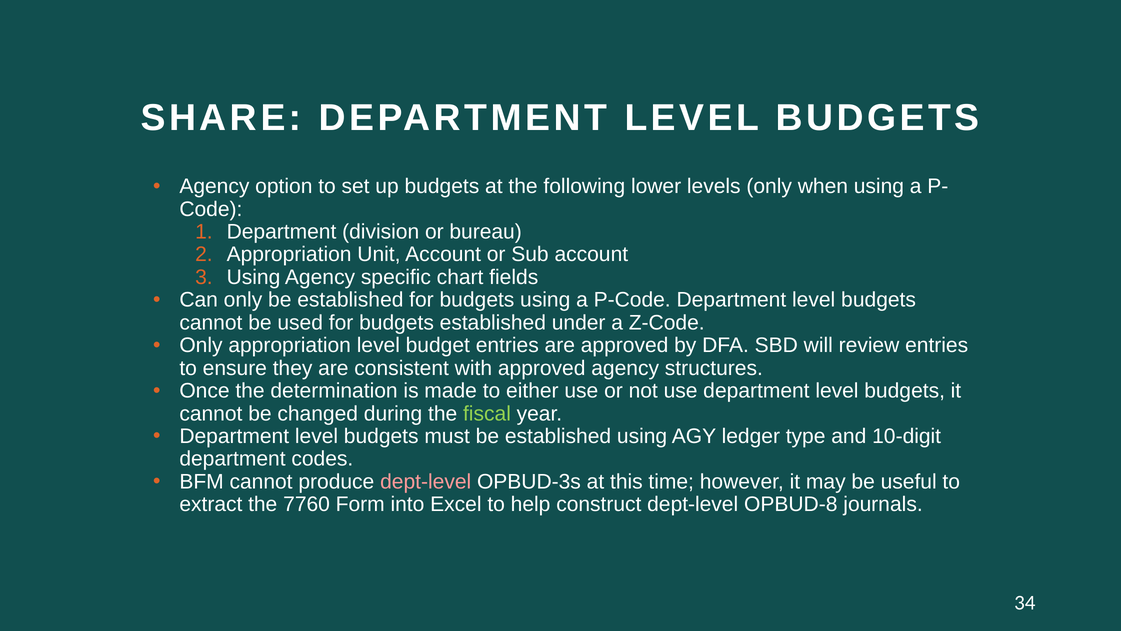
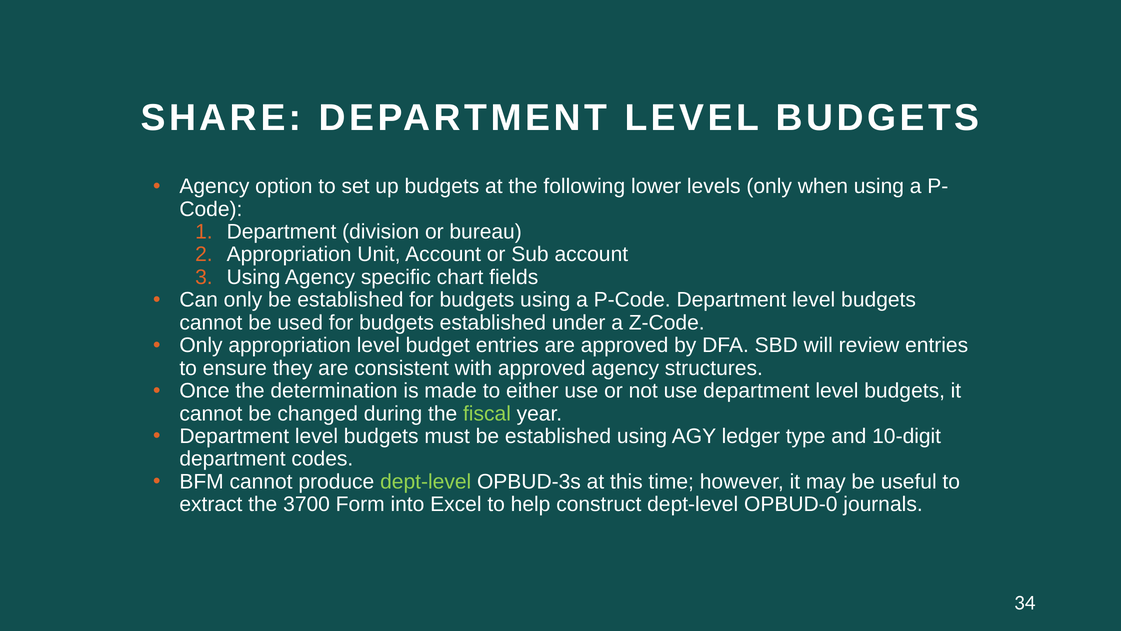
dept-level colour: pink -> light green (426, 481)
7760: 7760 -> 3700 (307, 504)
OPBUD-8: OPBUD-8 -> OPBUD-0 (791, 504)
